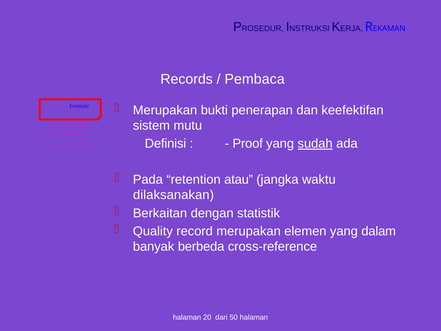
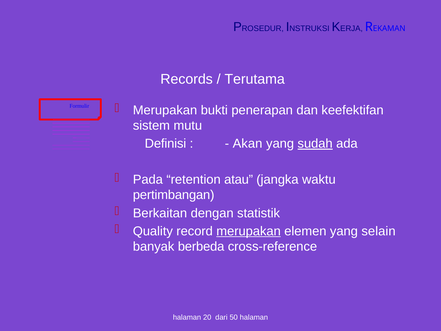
Pembaca: Pembaca -> Terutama (255, 79)
Proof: Proof -> Akan (248, 143)
dilaksanakan: dilaksanakan -> pertimbangan (174, 195)
merupakan underline: none -> present (249, 231)
dalam: dalam -> selain (379, 231)
